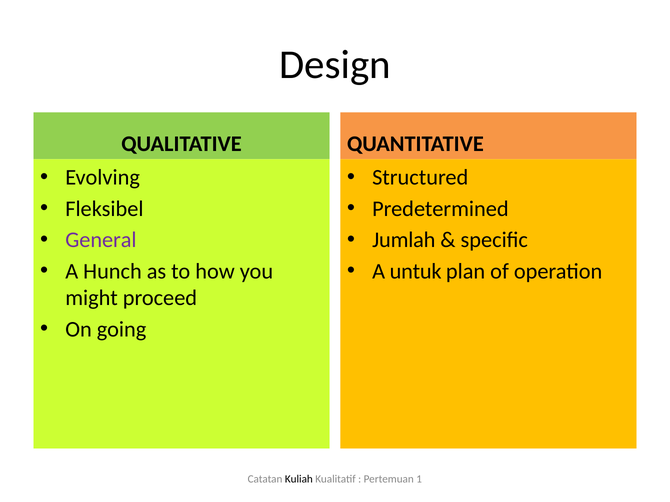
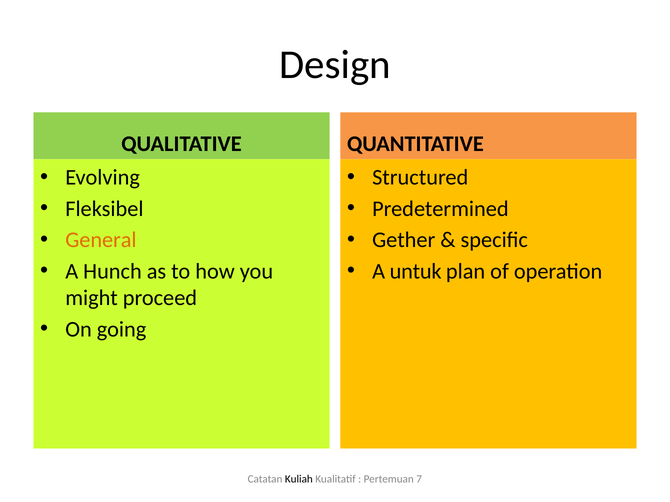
General colour: purple -> orange (101, 240)
Jumlah: Jumlah -> Gether (404, 240)
1: 1 -> 7 (419, 480)
